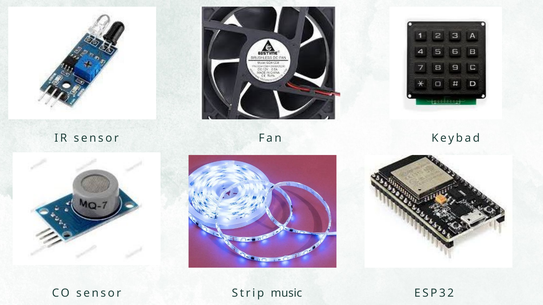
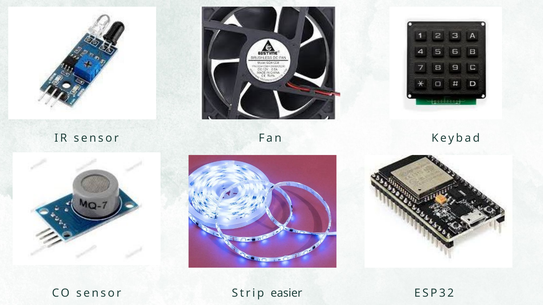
music: music -> easier (286, 293)
